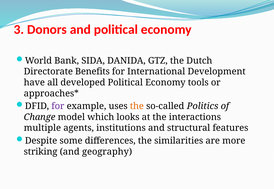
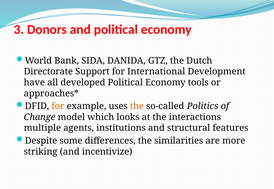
Benefits: Benefits -> Support (92, 72)
for colour: purple -> orange (58, 107)
geography: geography -> incentivize (107, 152)
